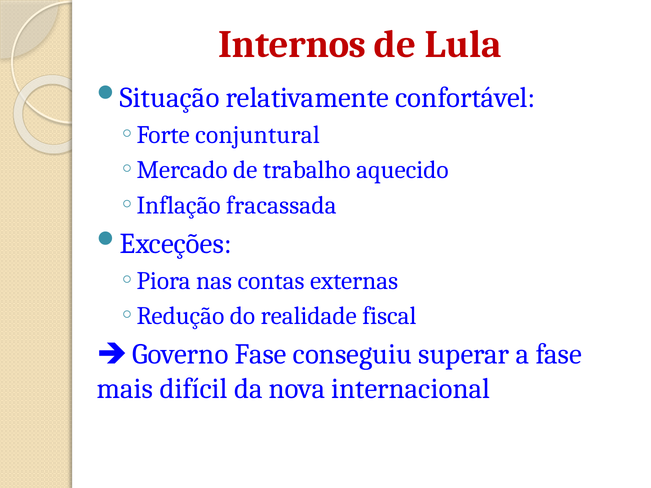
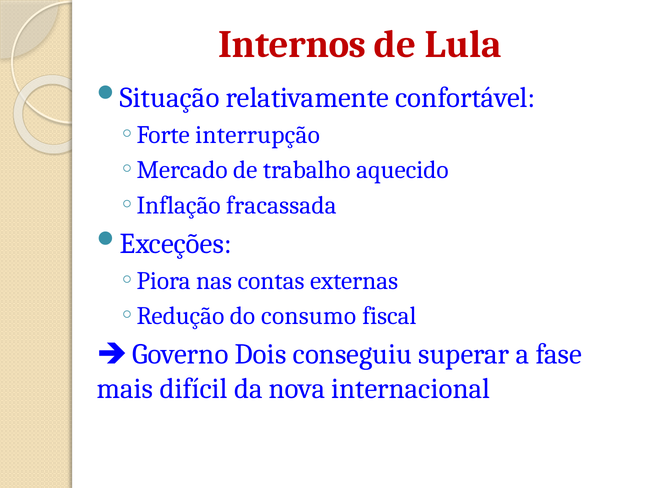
conjuntural: conjuntural -> interrupção (258, 135)
realidade: realidade -> consumo (309, 316)
Governo Fase: Fase -> Dois (261, 354)
